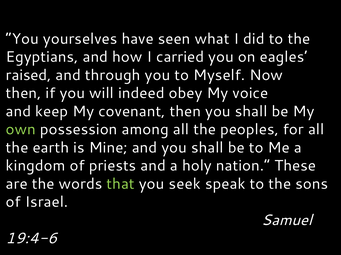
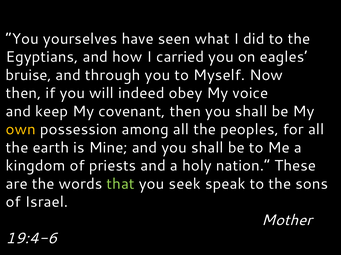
raised: raised -> bruise (29, 75)
own colour: light green -> yellow (21, 130)
Samuel: Samuel -> Mother (287, 221)
